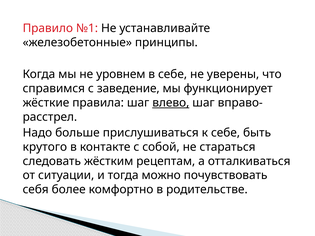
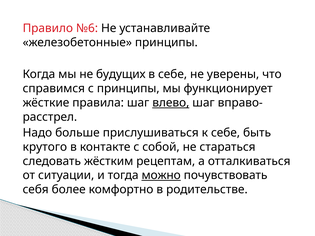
№1: №1 -> №6 (87, 28)
уровнем: уровнем -> будущих (121, 74)
с заведение: заведение -> принципы (128, 89)
можно underline: none -> present (161, 175)
